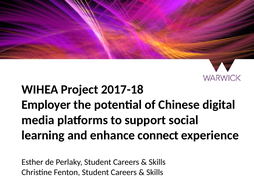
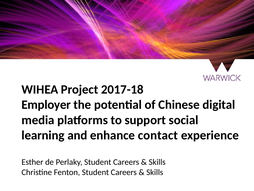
connect: connect -> contact (158, 135)
